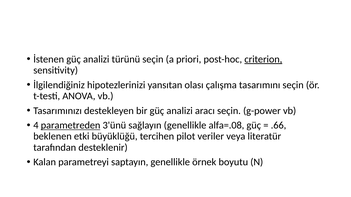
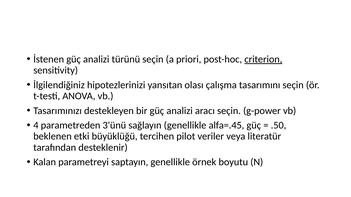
parametreden underline: present -> none (71, 126)
alfa=.08: alfa=.08 -> alfa=.45 (226, 126)
.66: .66 -> .50 (278, 126)
